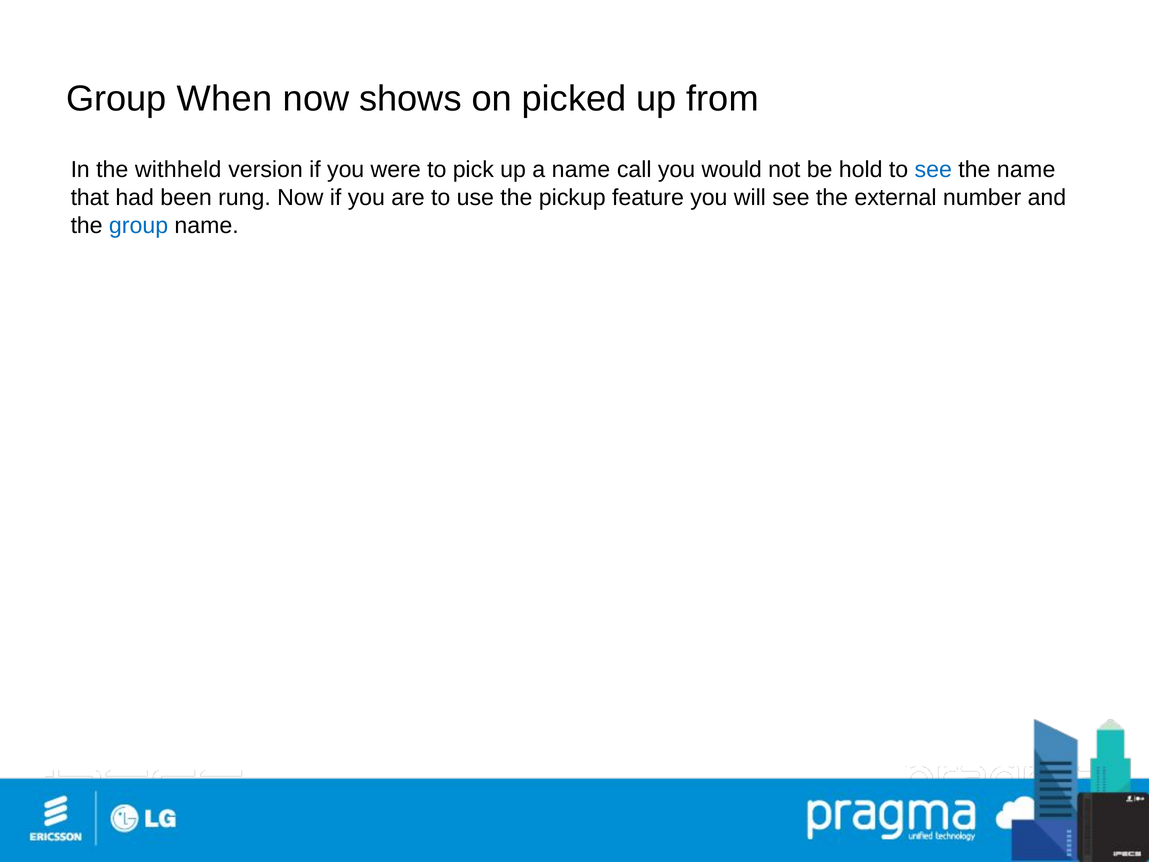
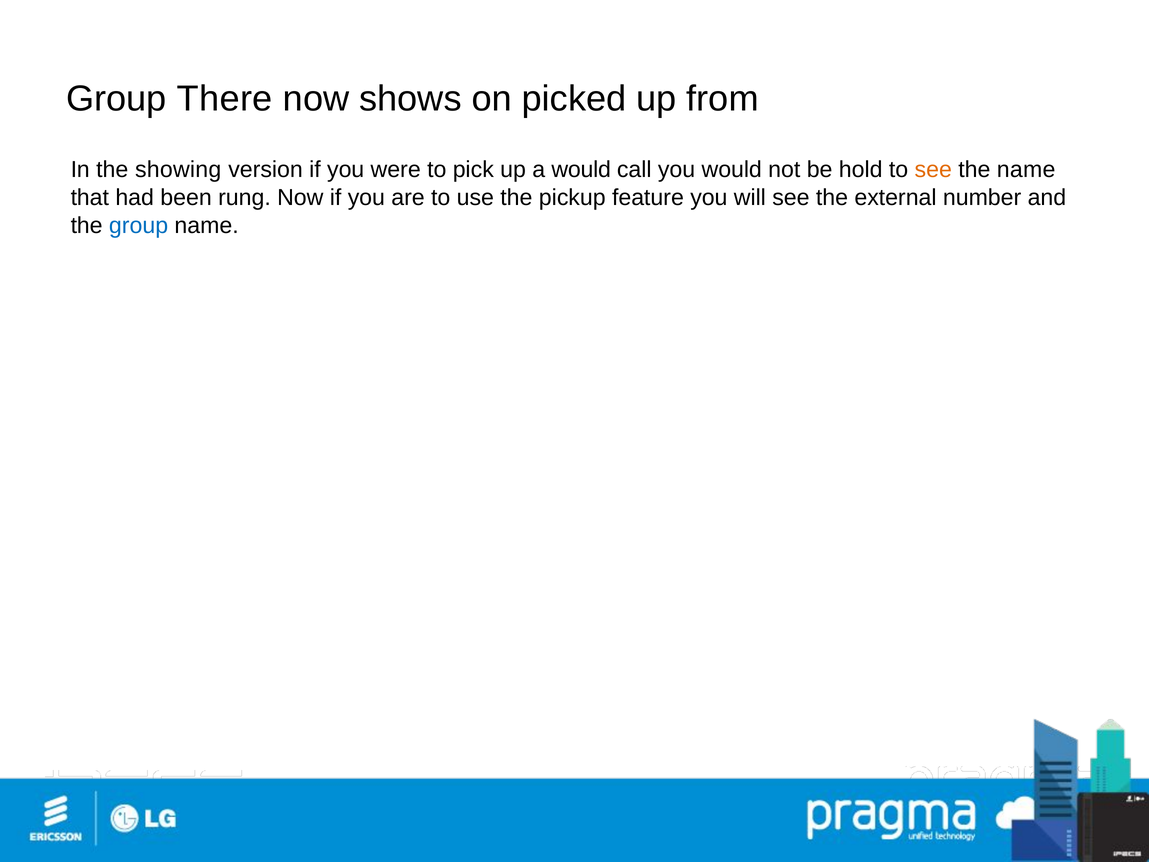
When: When -> There (225, 99)
withheld: withheld -> showing (178, 170)
a name: name -> would (581, 170)
see colour: blue -> orange (933, 170)
